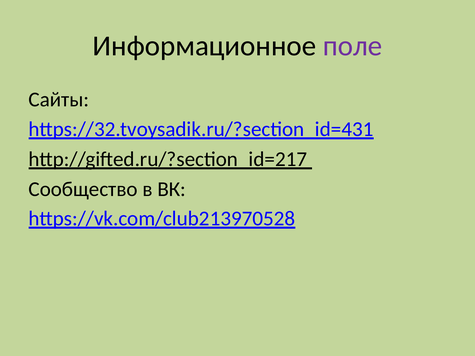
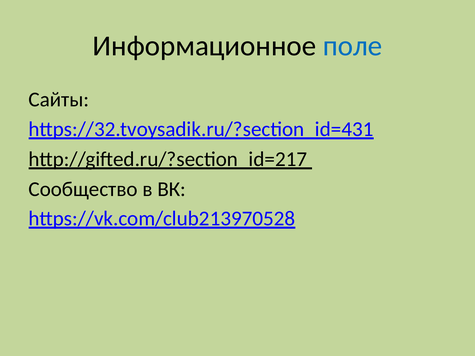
поле colour: purple -> blue (353, 46)
